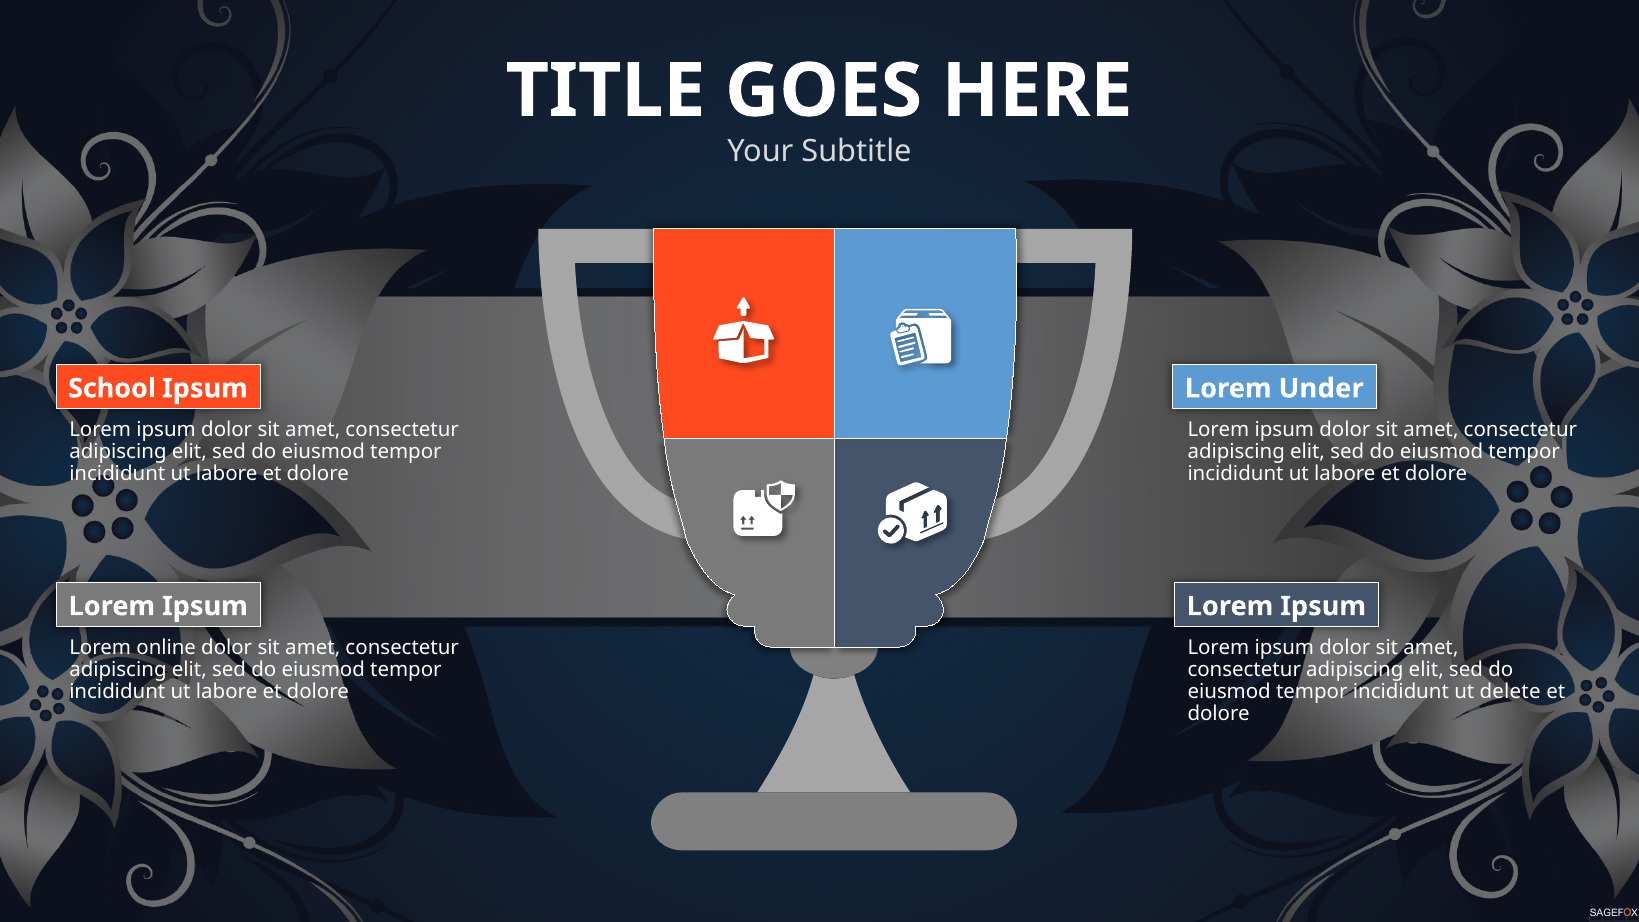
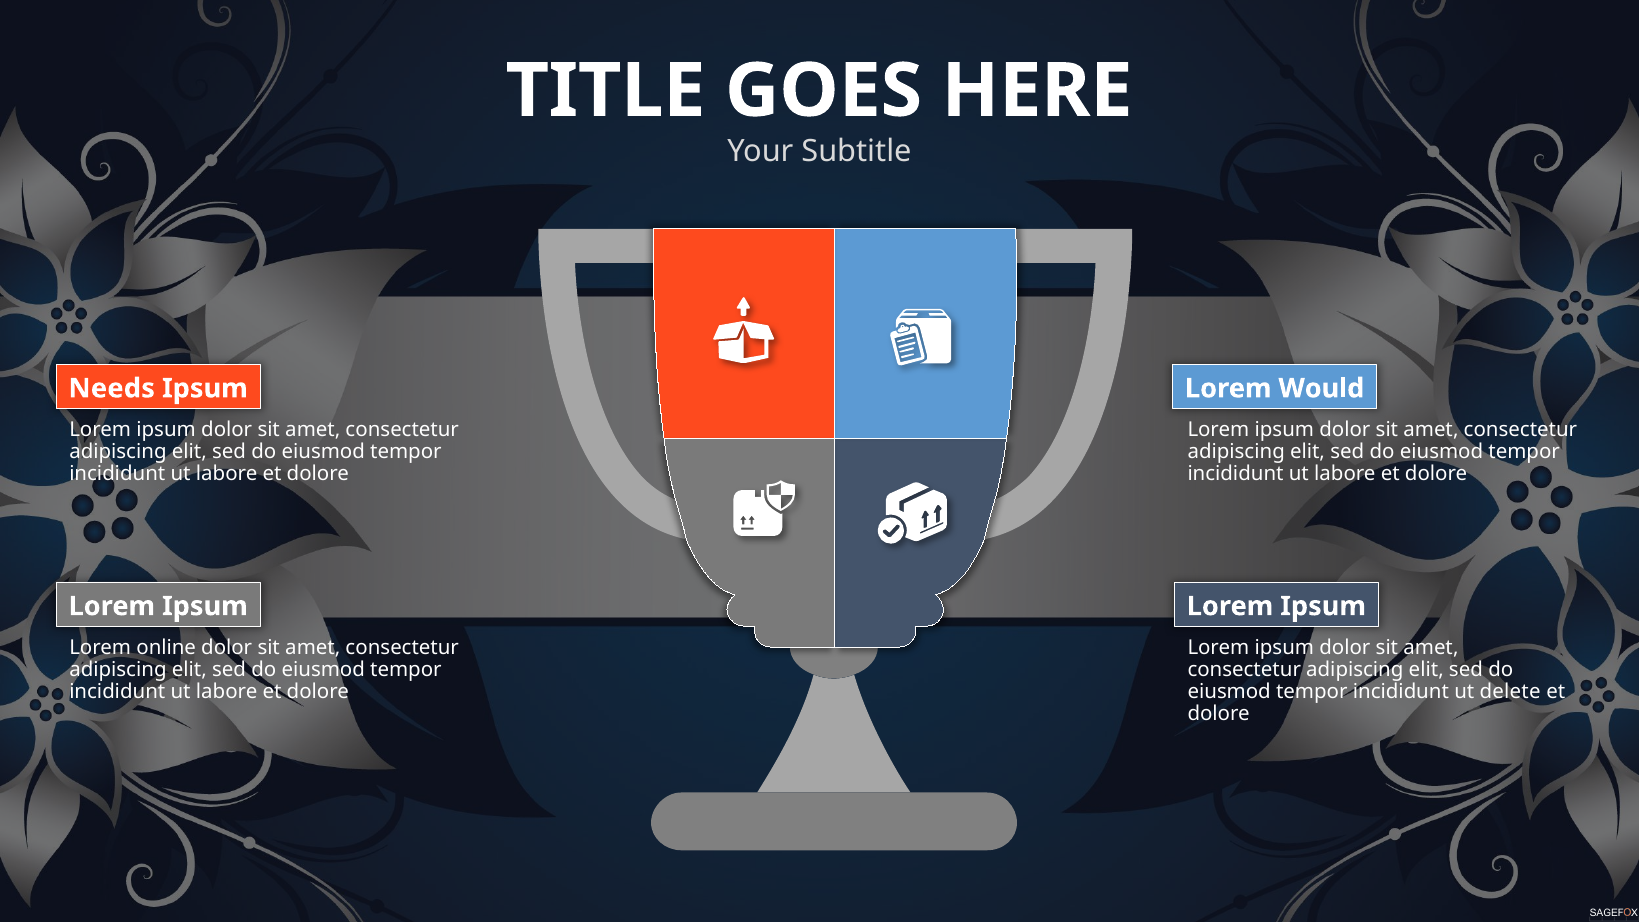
School: School -> Needs (112, 388)
Under: Under -> Would (1321, 388)
